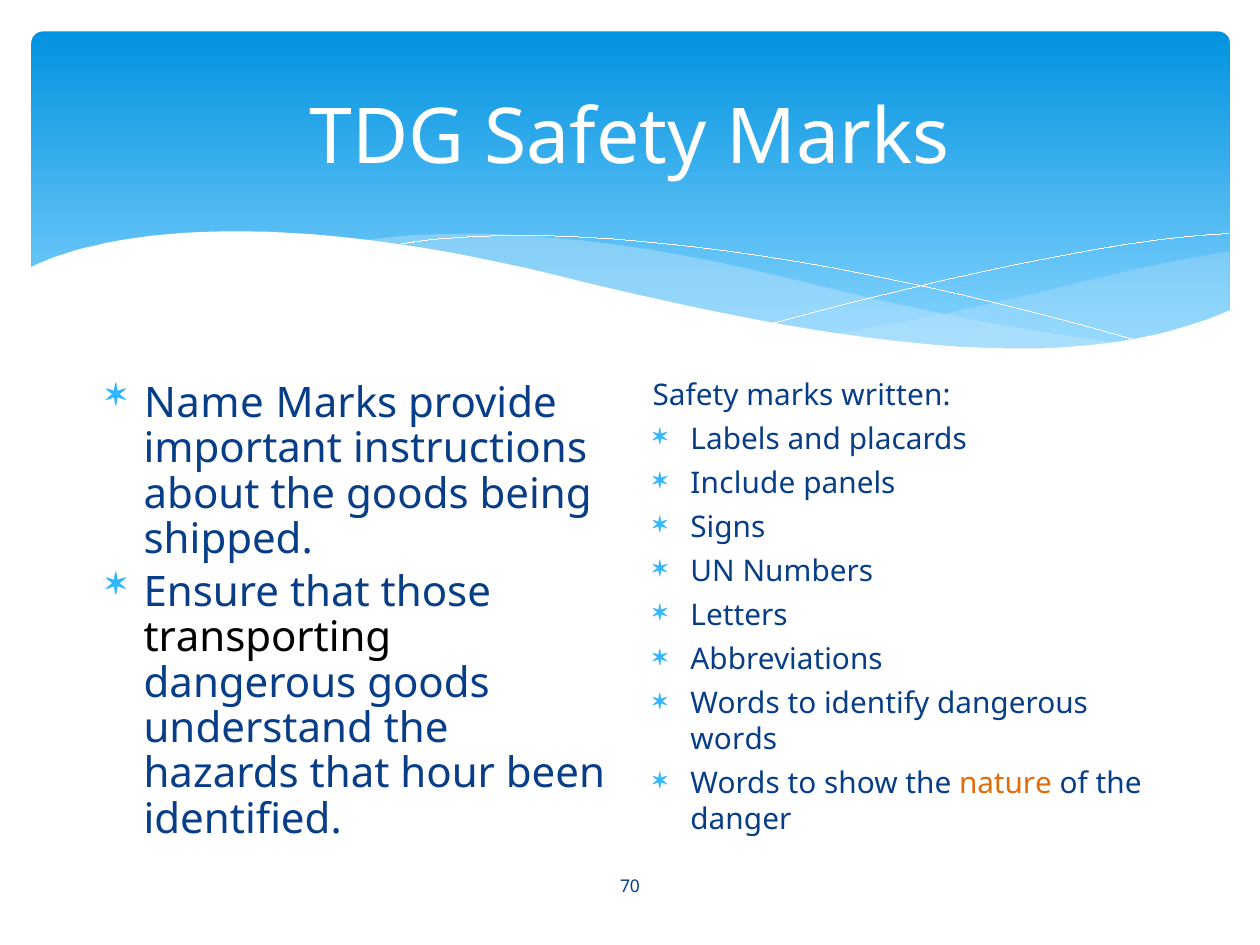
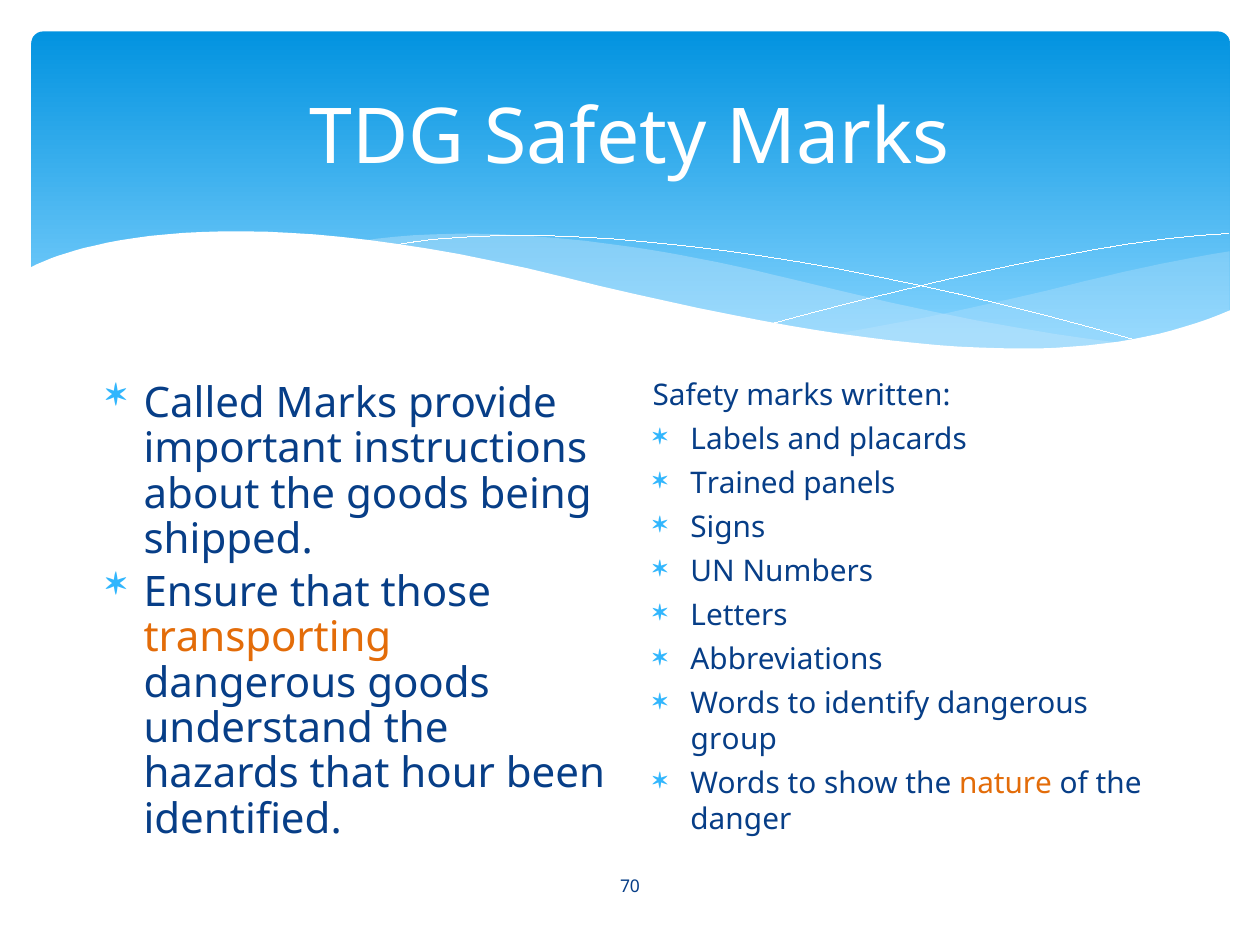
Name: Name -> Called (204, 404)
Include: Include -> Trained (743, 484)
transporting colour: black -> orange (267, 638)
words: words -> group (734, 740)
